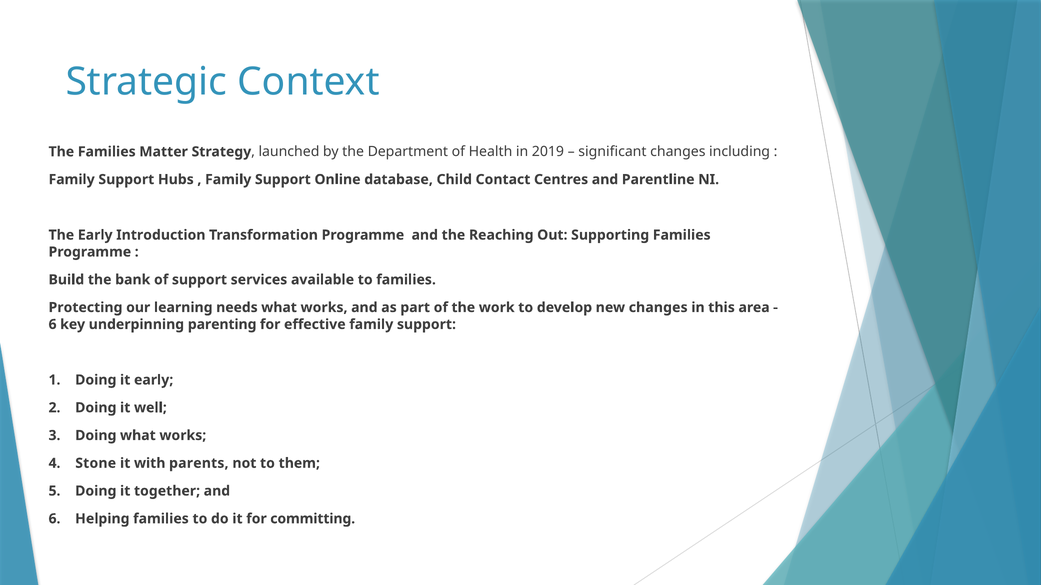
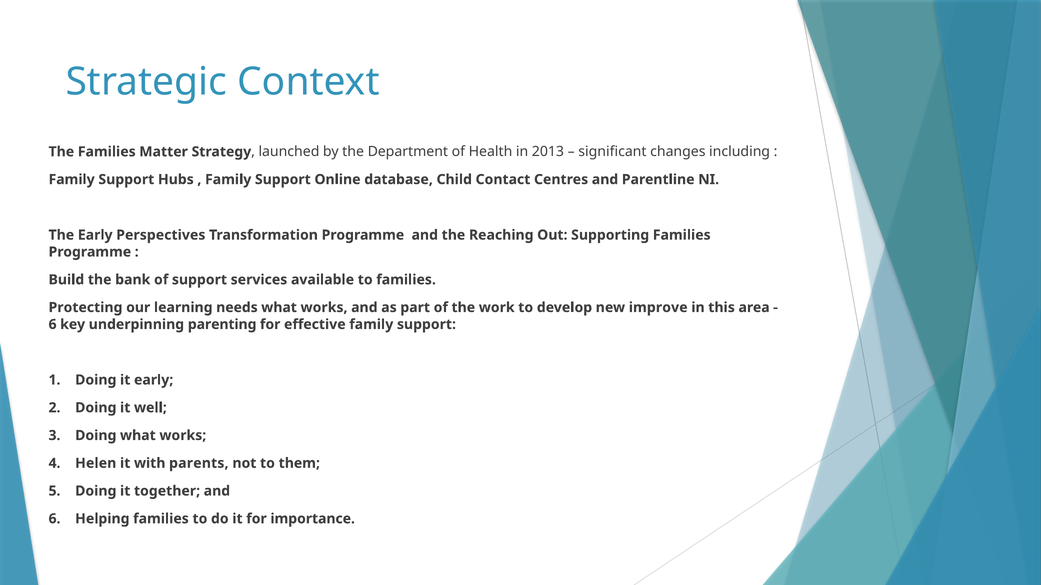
2019: 2019 -> 2013 (548, 152)
Introduction: Introduction -> Perspectives (161, 235)
new changes: changes -> improve (658, 308)
Stone: Stone -> Helen (96, 464)
committing: committing -> importance (313, 519)
